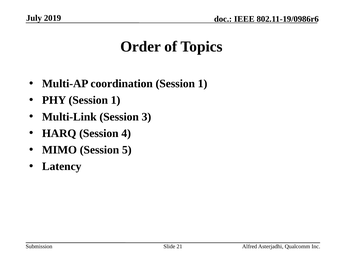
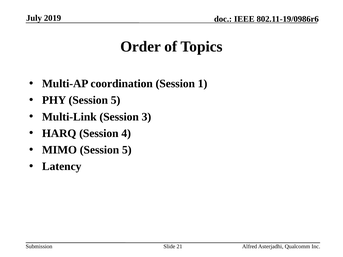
PHY Session 1: 1 -> 5 (116, 100)
